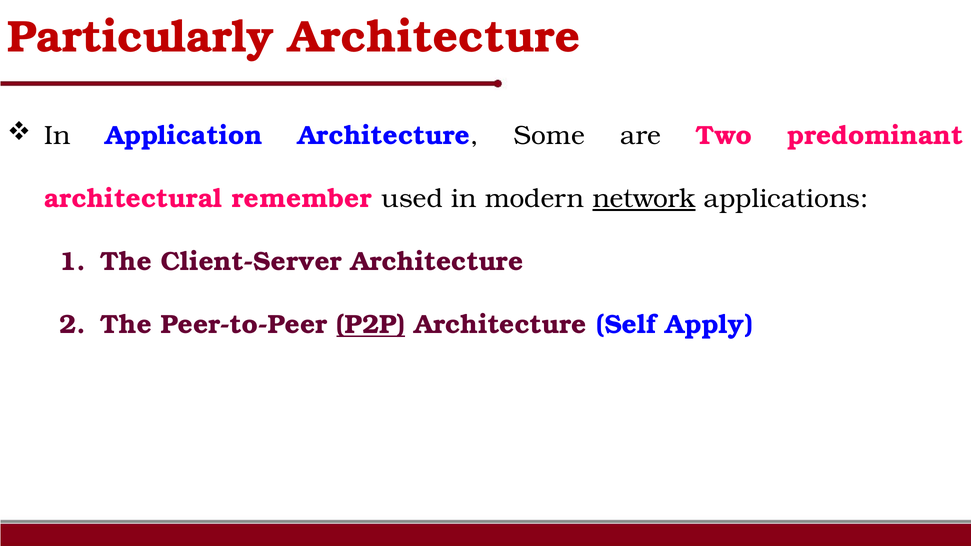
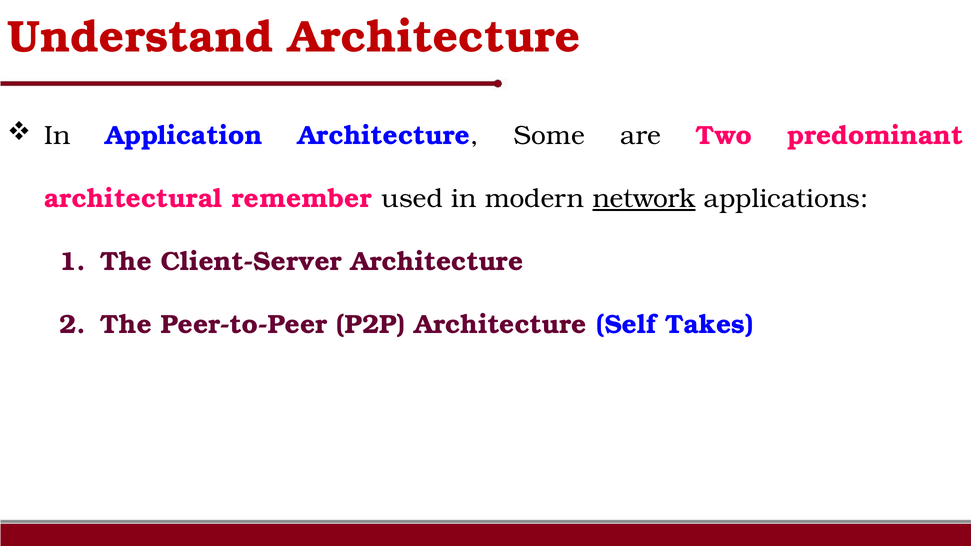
Particularly: Particularly -> Understand (140, 37)
P2P underline: present -> none (371, 325)
Apply: Apply -> Takes (709, 325)
